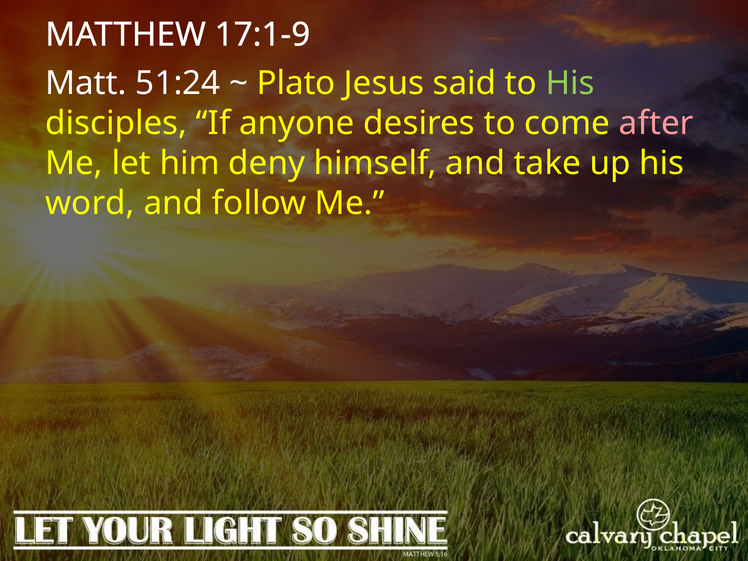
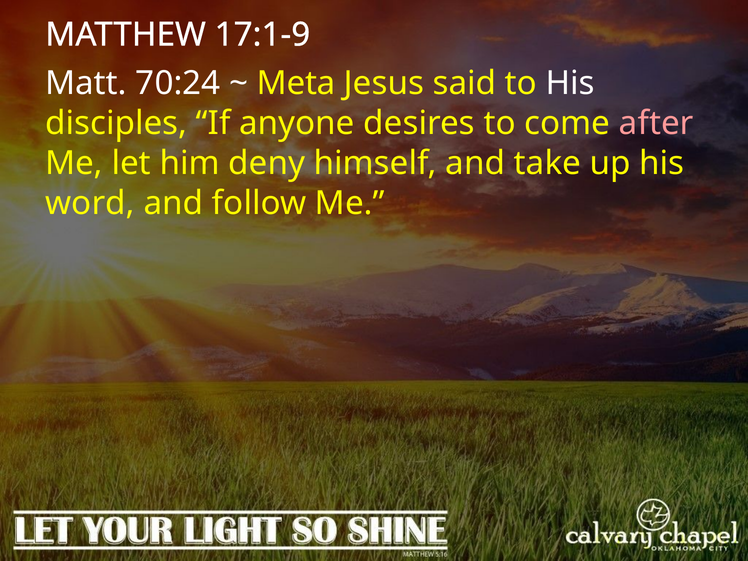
51:24: 51:24 -> 70:24 (178, 83)
Plato: Plato -> Meta (296, 83)
His colour: light green -> white (570, 83)
